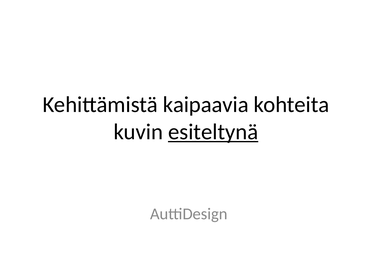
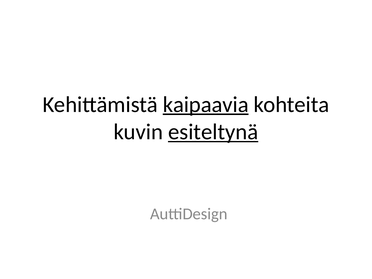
kaipaavia underline: none -> present (206, 105)
